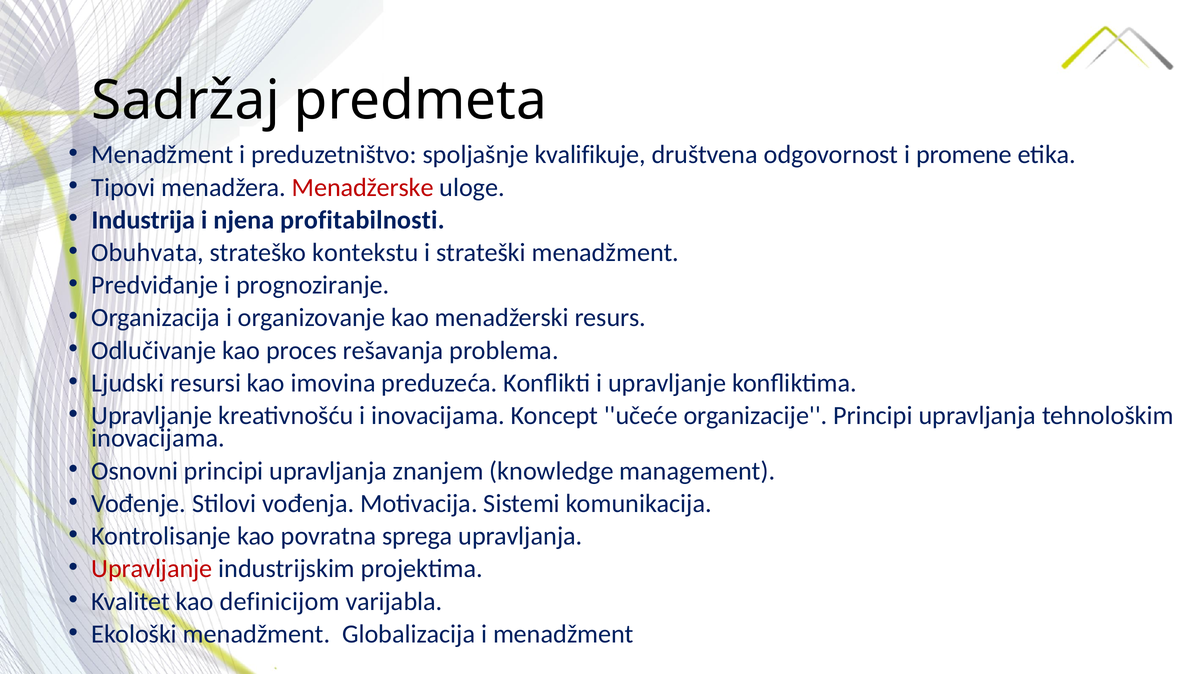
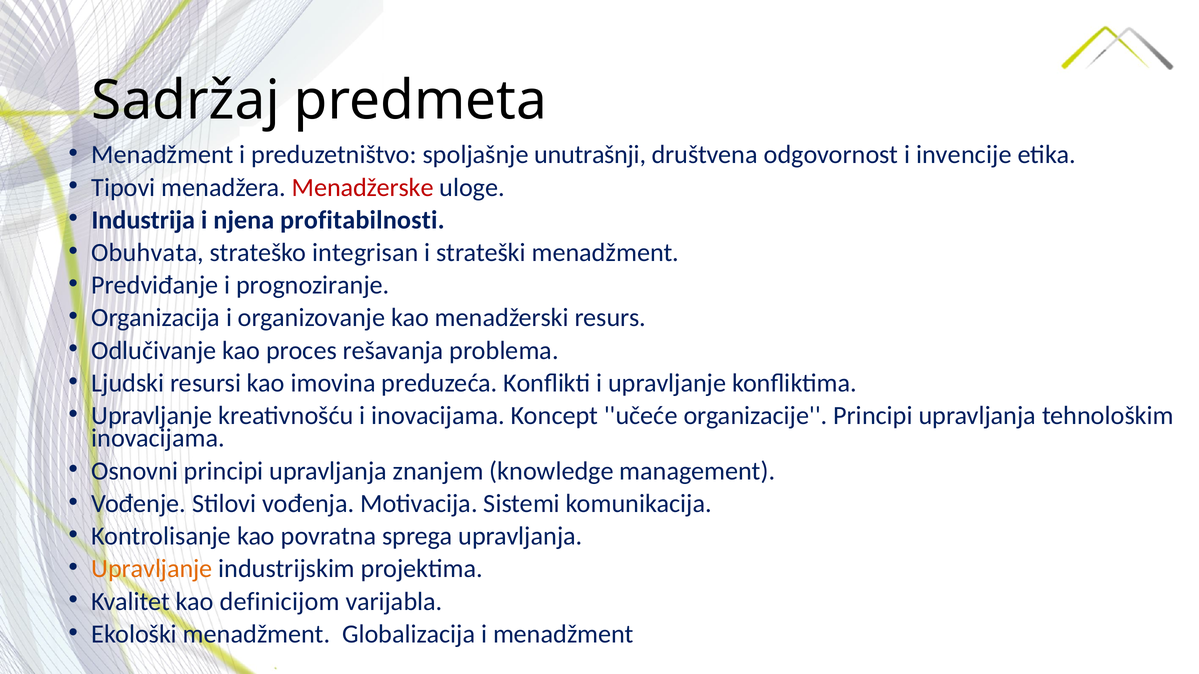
kvalifikuje: kvalifikuje -> unutrašnji (590, 155)
promene: promene -> invencije (964, 155)
kontekstu: kontekstu -> integrisan (365, 253)
Upravljanje colour: red -> orange (152, 569)
